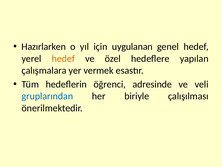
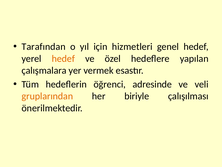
Hazırlarken: Hazırlarken -> Tarafından (44, 47)
uygulanan: uygulanan -> hizmetleri (132, 47)
gruplarından colour: blue -> orange (47, 96)
